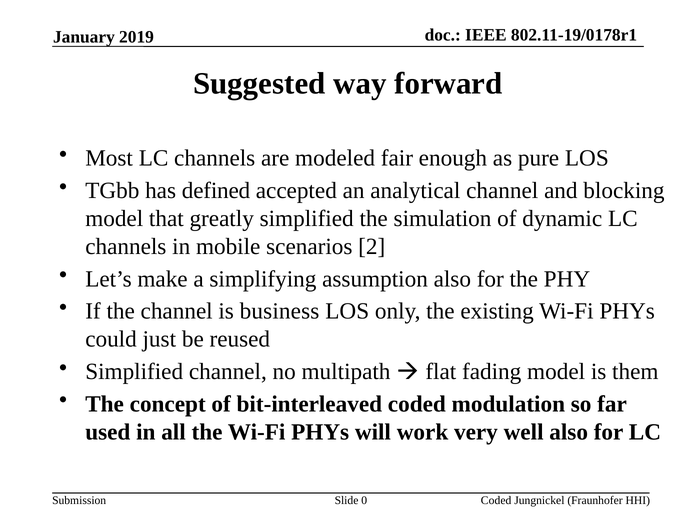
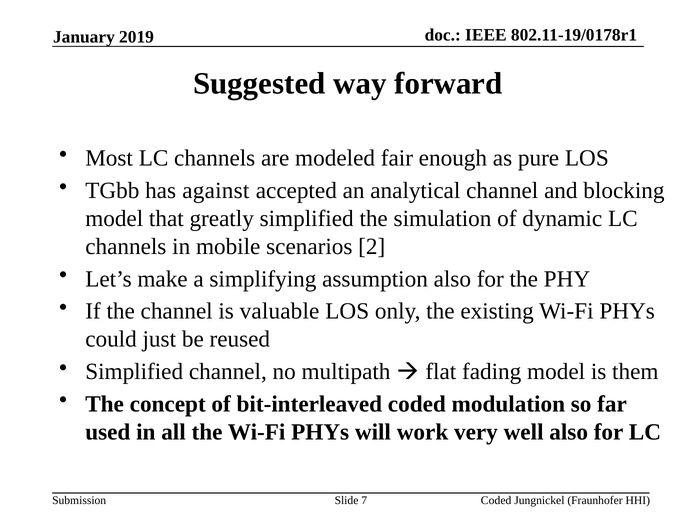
defined: defined -> against (216, 191)
business: business -> valuable (280, 311)
0: 0 -> 7 (364, 501)
